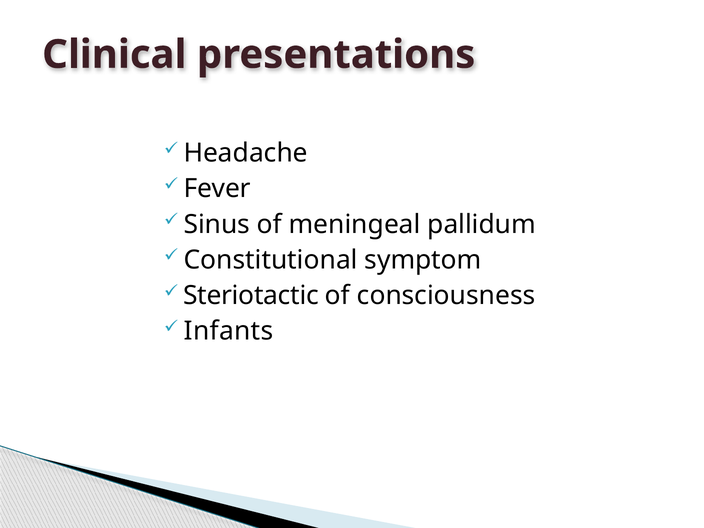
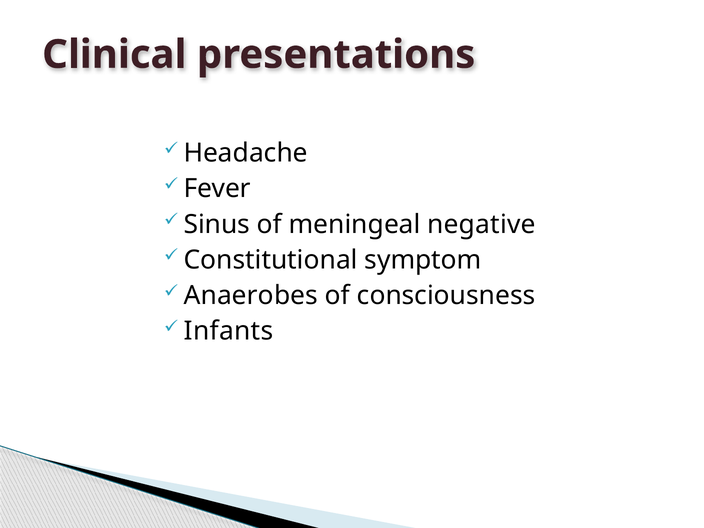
pallidum: pallidum -> negative (481, 224)
Steriotactic: Steriotactic -> Anaerobes (251, 296)
